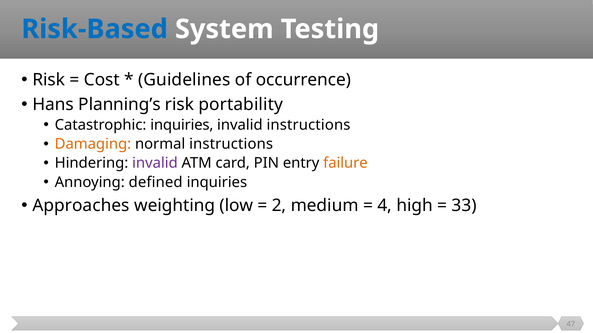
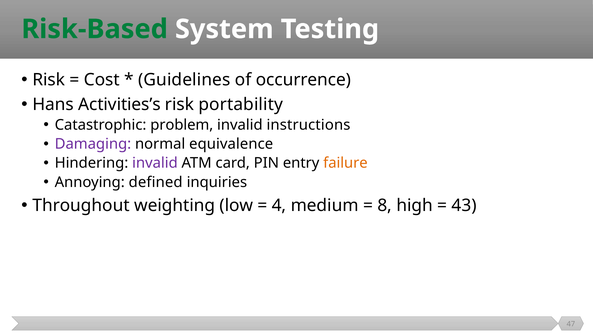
Risk-Based colour: blue -> green (95, 29)
Planning’s: Planning’s -> Activities’s (119, 105)
Catastrophic inquiries: inquiries -> problem (182, 125)
Damaging colour: orange -> purple (93, 144)
normal instructions: instructions -> equivalence (231, 144)
Approaches: Approaches -> Throughout (81, 206)
2: 2 -> 4 (279, 206)
4: 4 -> 8 (385, 206)
33: 33 -> 43 (464, 206)
